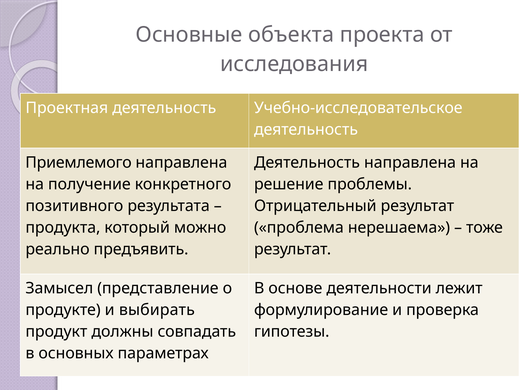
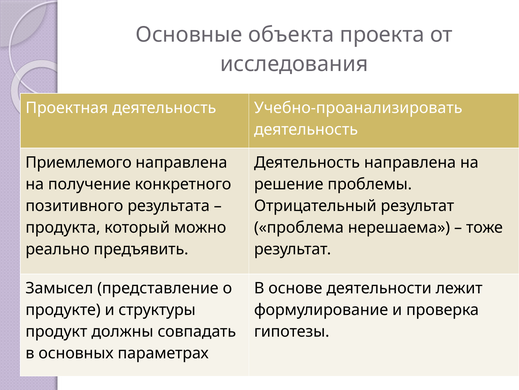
Учебно-исследовательское: Учебно-исследовательское -> Учебно-проанализировать (358, 108)
выбирать: выбирать -> структуры (157, 309)
